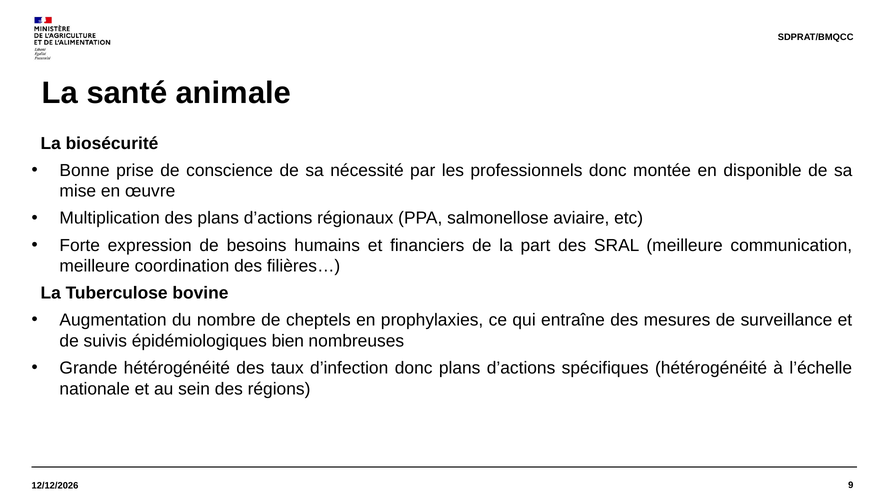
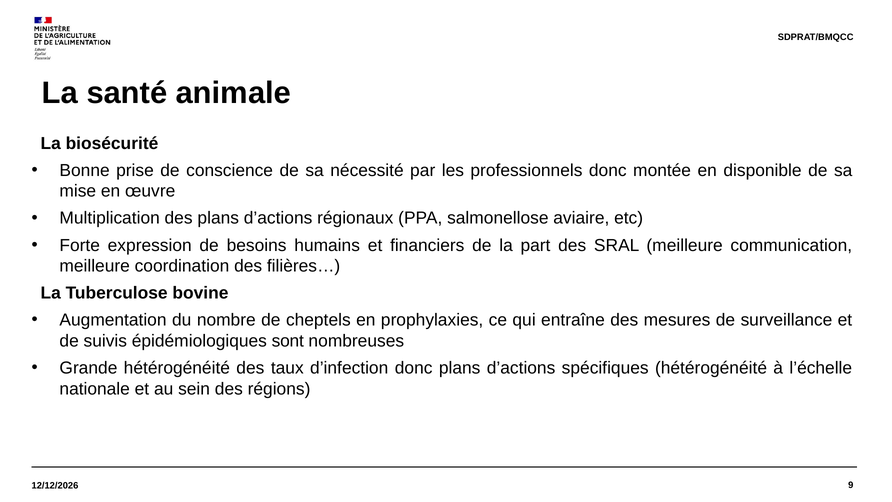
bien: bien -> sont (288, 341)
